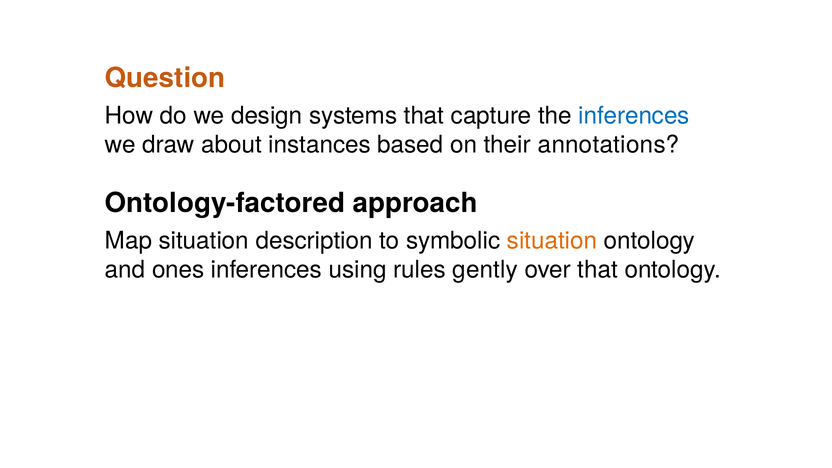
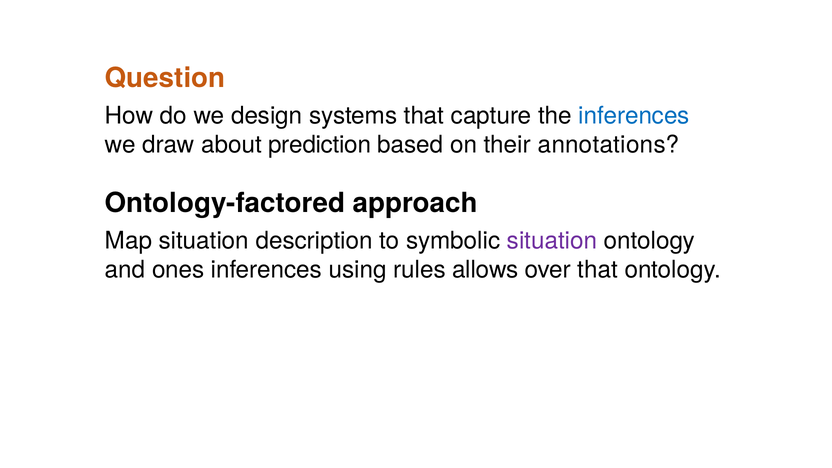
instances: instances -> prediction (320, 145)
situation colour: orange -> purple (552, 241)
gently: gently -> allows (485, 270)
